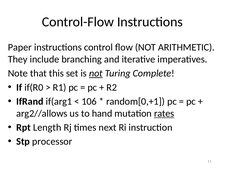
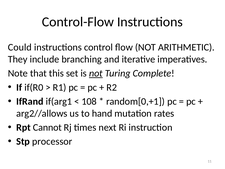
Paper: Paper -> Could (20, 47)
106: 106 -> 108 (89, 101)
rates underline: present -> none (164, 113)
Length: Length -> Cannot (47, 127)
